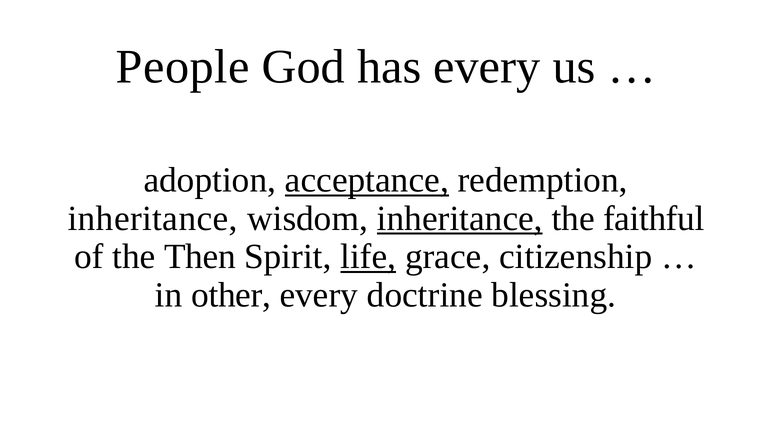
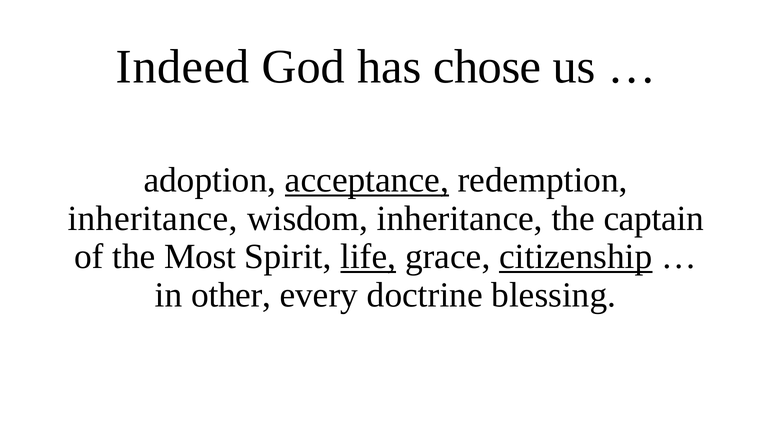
People: People -> Indeed (183, 67)
has every: every -> chose (487, 67)
inheritance underline: present -> none (460, 219)
faithful: faithful -> captain (654, 219)
Then: Then -> Most (200, 257)
citizenship underline: none -> present (576, 257)
